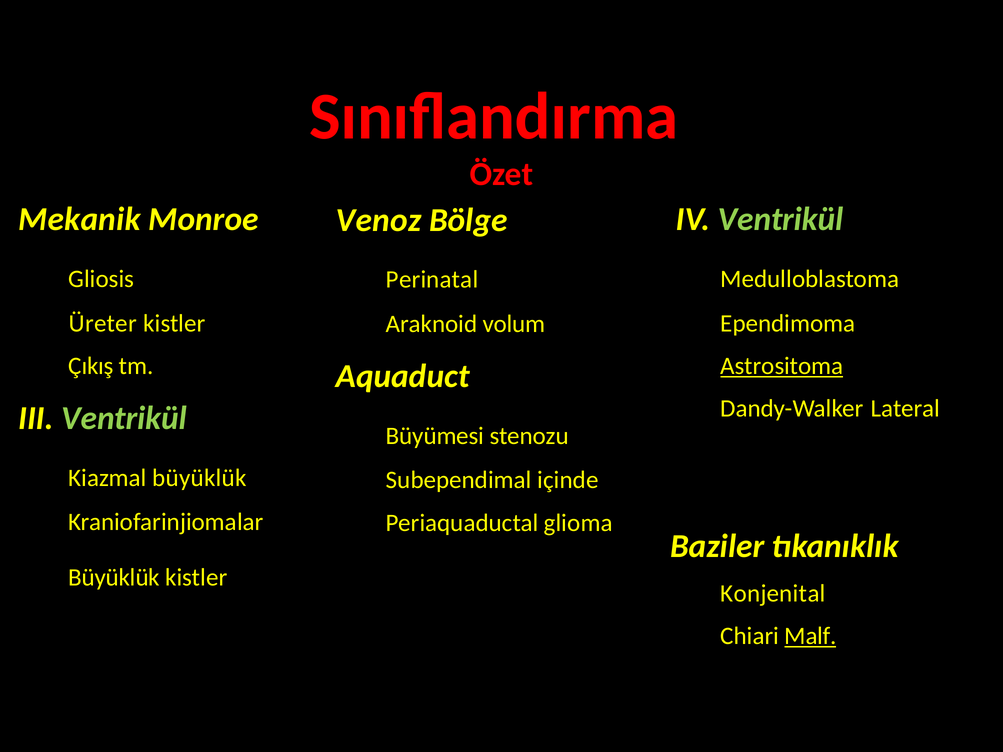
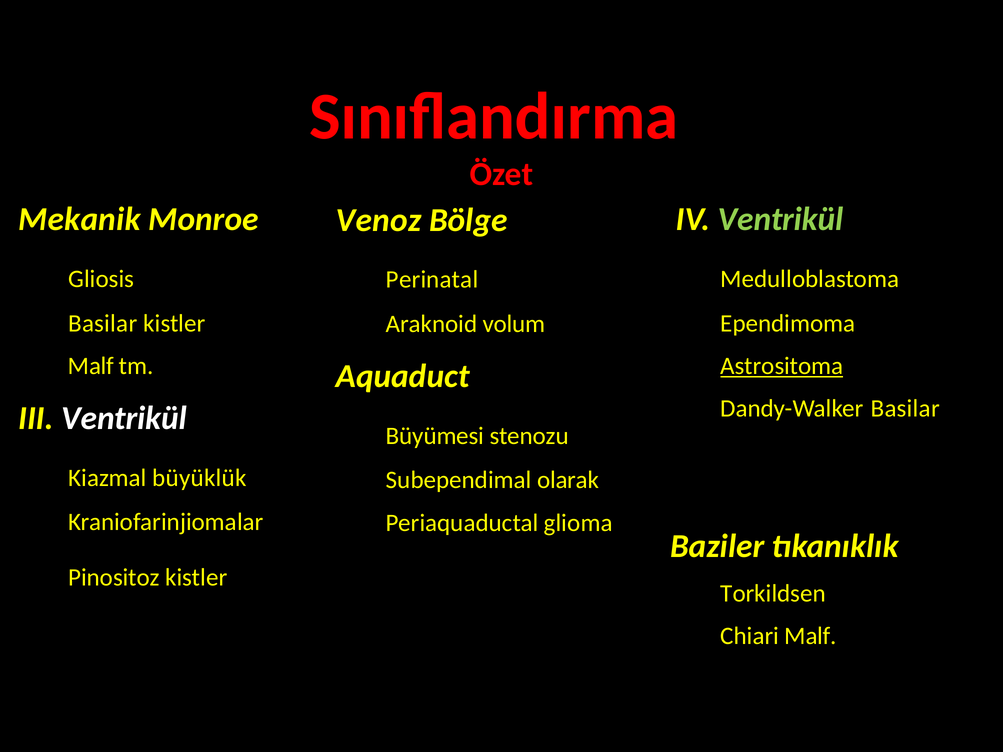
Üreter: Üreter -> Basilar (103, 323)
Çıkış: Çıkış -> Malf (91, 366)
Dandy-Walker Lateral: Lateral -> Basilar (905, 409)
Ventrikül colour: light green -> white (124, 418)
içinde: içinde -> olarak (568, 480)
Büyüklük: Büyüklük -> Pinositoz (114, 578)
Konjenital: Konjenital -> Torkildsen (773, 593)
Malf underline: present -> none (811, 636)
